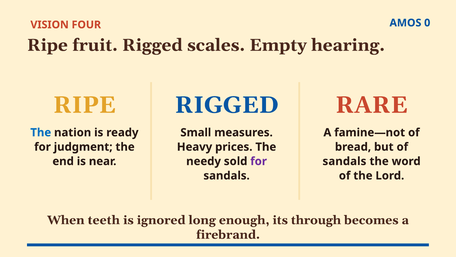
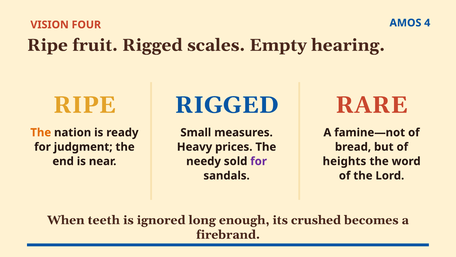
0: 0 -> 4 (427, 23)
The colour: blue -> orange (41, 132)
sandals: sandals -> heights (344, 161)
through: through -> crushed (316, 220)
